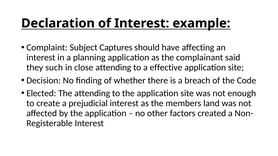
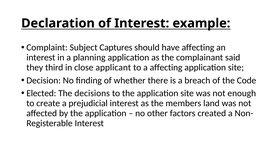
such: such -> third (54, 68)
close attending: attending -> applicant (113, 68)
a effective: effective -> affecting (166, 68)
The attending: attending -> decisions (92, 93)
